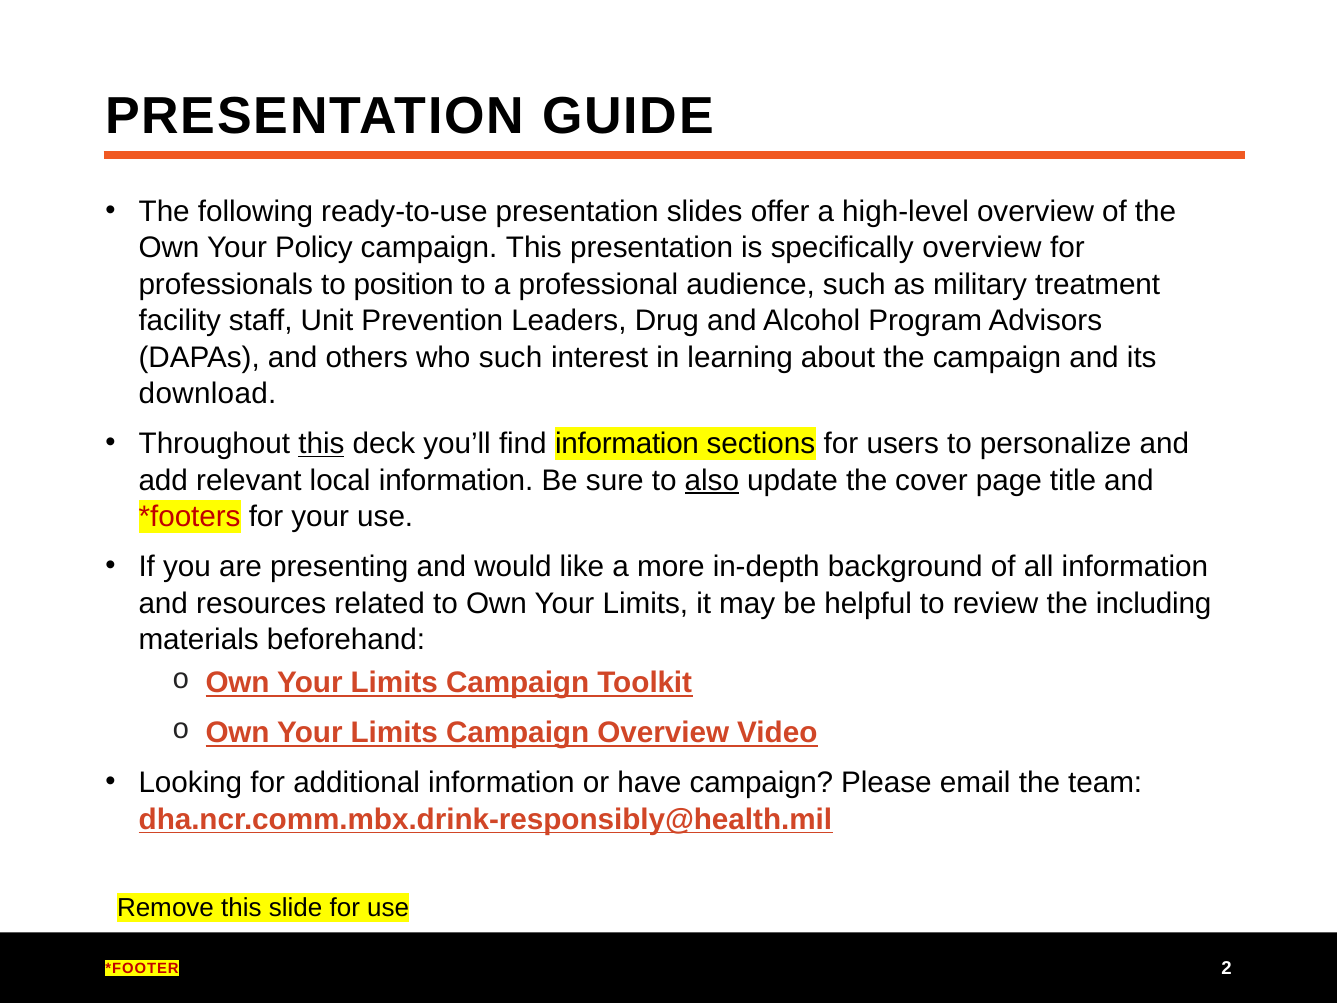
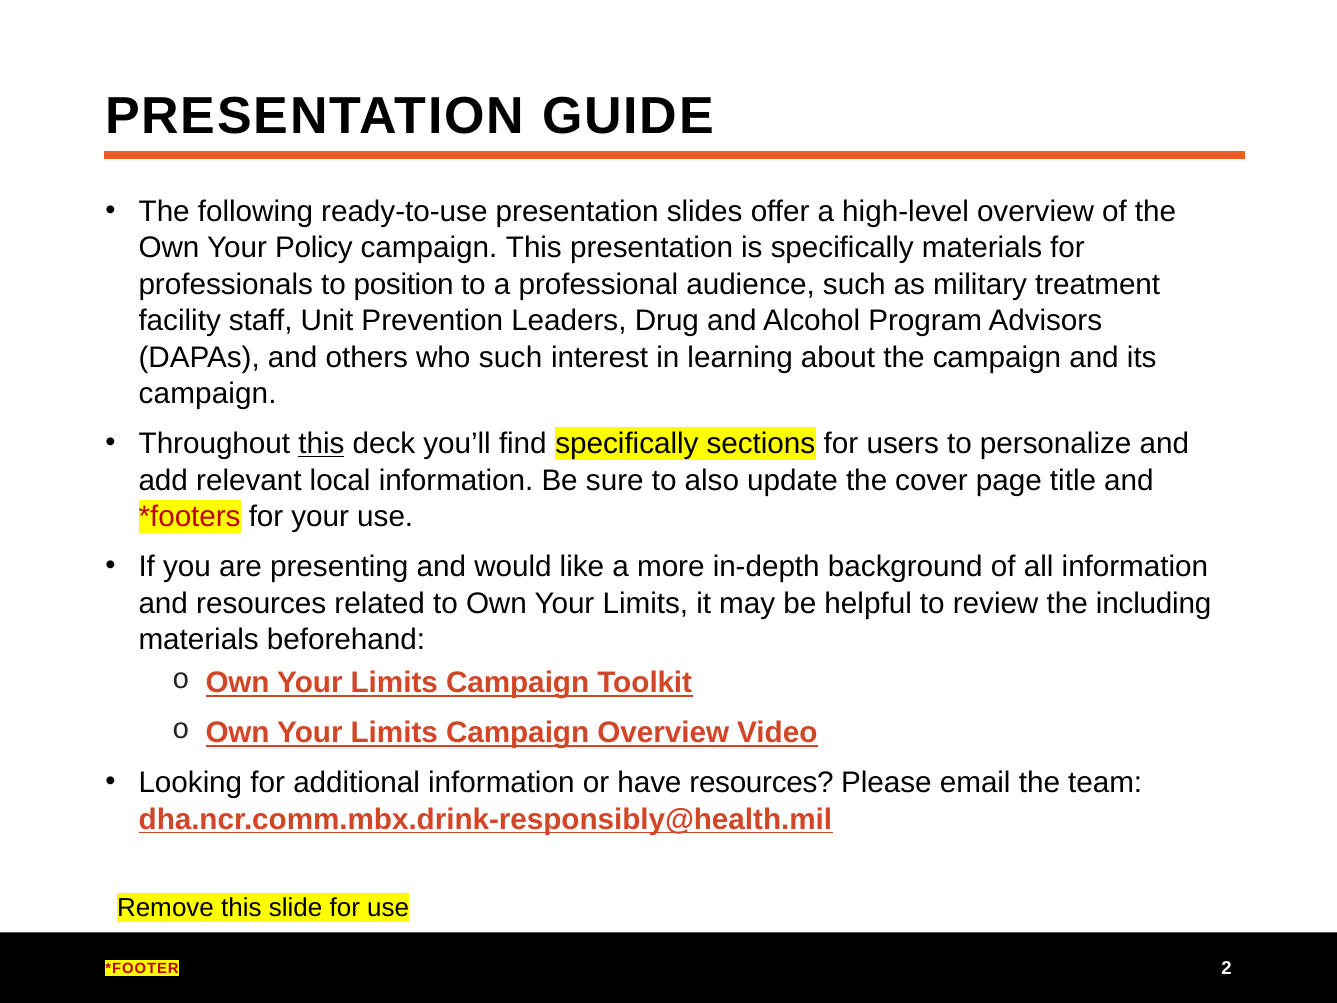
specifically overview: overview -> materials (982, 248)
download: download -> campaign (208, 394)
find information: information -> specifically (627, 444)
also underline: present -> none (712, 480)
have campaign: campaign -> resources (762, 783)
